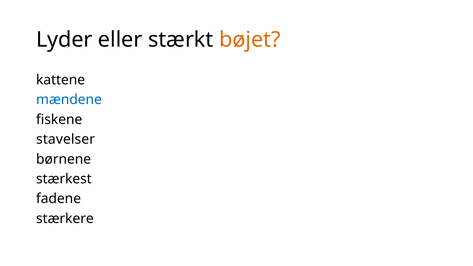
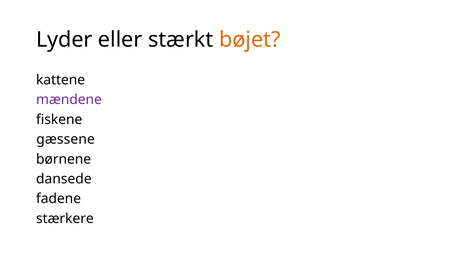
mændene colour: blue -> purple (69, 100)
stavelser: stavelser -> gæssene (66, 139)
stærkest: stærkest -> dansede (64, 179)
